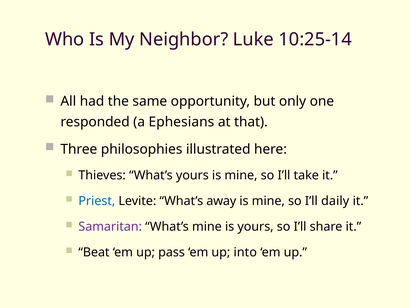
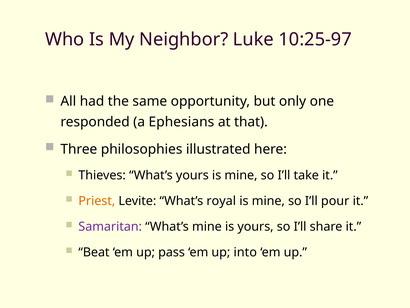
10:25-14: 10:25-14 -> 10:25-97 (315, 39)
Priest colour: blue -> orange (97, 201)
away: away -> royal (221, 201)
daily: daily -> pour (335, 201)
